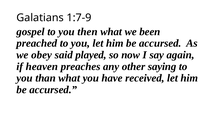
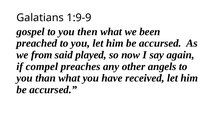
1:7-9: 1:7-9 -> 1:9-9 (79, 18)
obey: obey -> from (42, 55)
heaven: heaven -> compel (42, 67)
saying: saying -> angels (162, 67)
